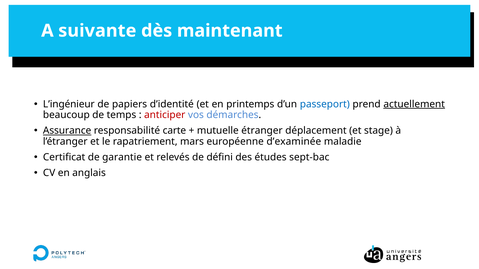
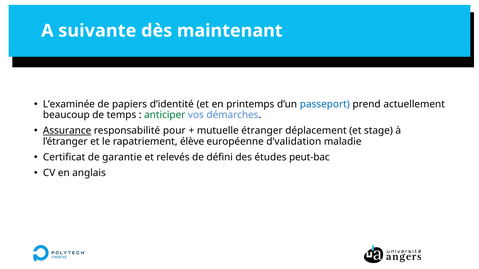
L’ingénieur: L’ingénieur -> L’examinée (69, 104)
actuellement underline: present -> none (414, 104)
anticiper colour: red -> green (165, 115)
carte: carte -> pour (174, 131)
mars: mars -> élève (192, 142)
d’examinée: d’examinée -> d’validation (294, 142)
sept-bac: sept-bac -> peut-bac (309, 157)
